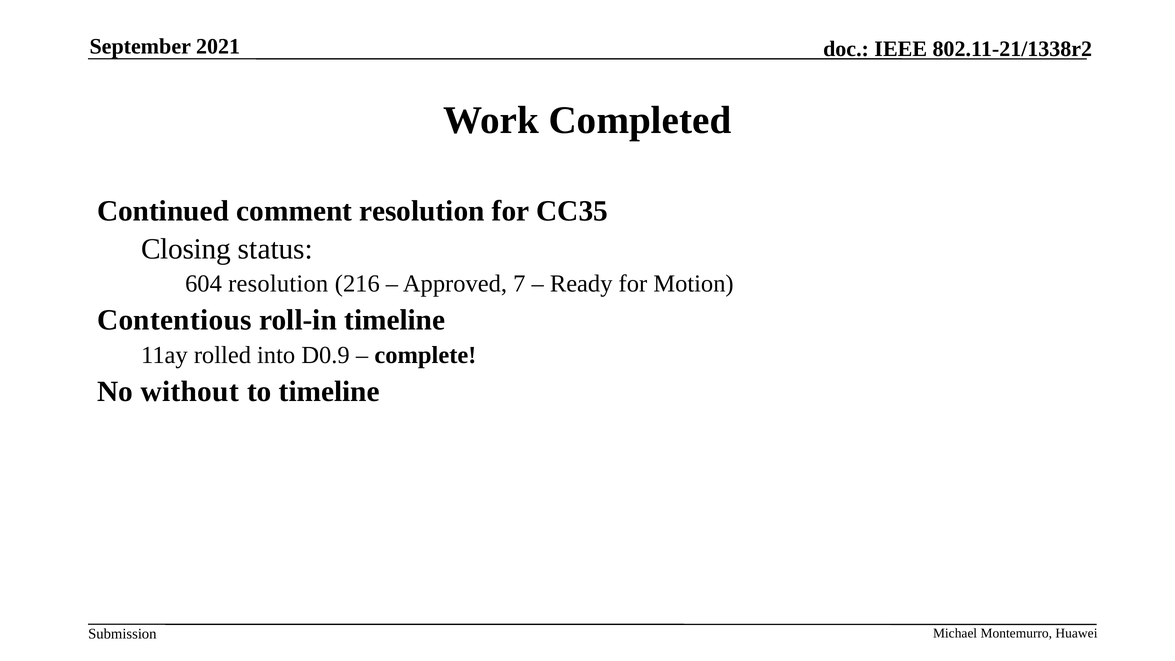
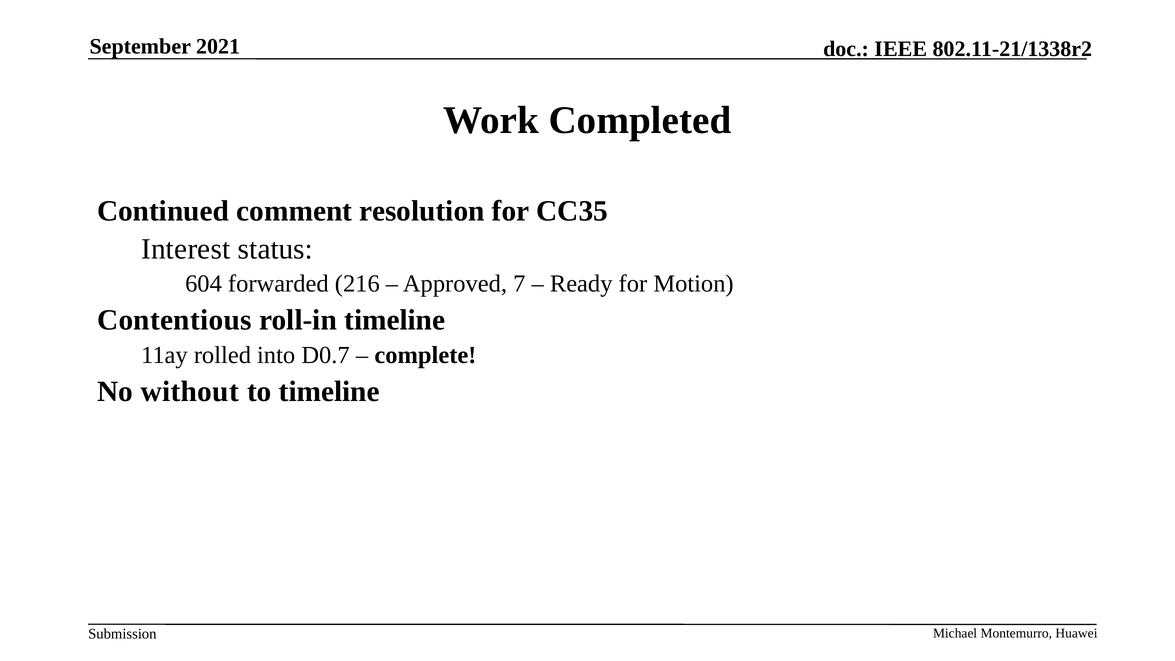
Closing: Closing -> Interest (186, 249)
604 resolution: resolution -> forwarded (278, 283)
D0.9: D0.9 -> D0.7 (326, 355)
